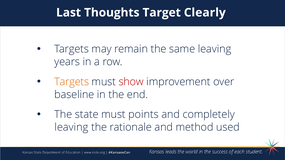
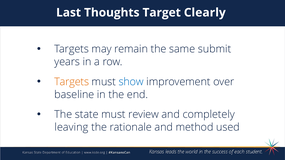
same leaving: leaving -> submit (215, 49)
show colour: red -> blue (131, 82)
points: points -> review (144, 115)
